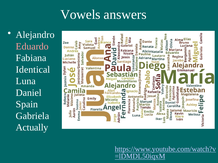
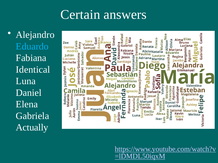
Vowels: Vowels -> Certain (80, 15)
Eduardo colour: pink -> light blue (32, 46)
Spain: Spain -> Elena (27, 105)
